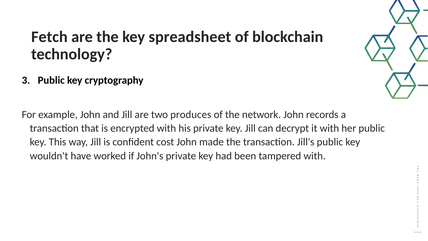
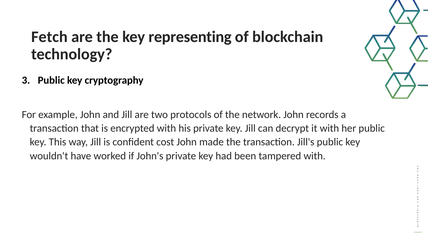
spreadsheet: spreadsheet -> representing (190, 37)
produces: produces -> protocols (191, 114)
